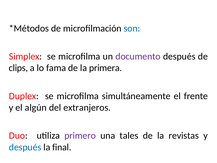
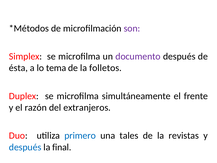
son colour: blue -> purple (132, 28)
clips: clips -> ésta (18, 68)
fama: fama -> tema (56, 68)
primera: primera -> folletos (105, 68)
algún: algún -> razón (36, 107)
primero colour: purple -> blue (80, 135)
